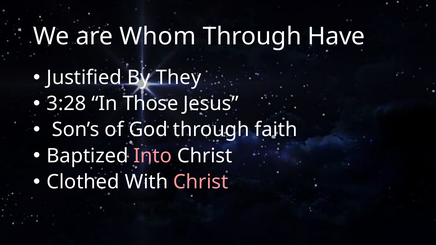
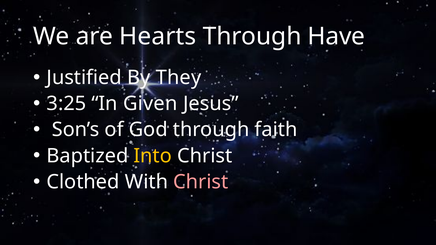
Whom: Whom -> Hearts (158, 37)
3:28: 3:28 -> 3:25 (66, 104)
Those: Those -> Given (150, 104)
Into colour: pink -> yellow (153, 156)
